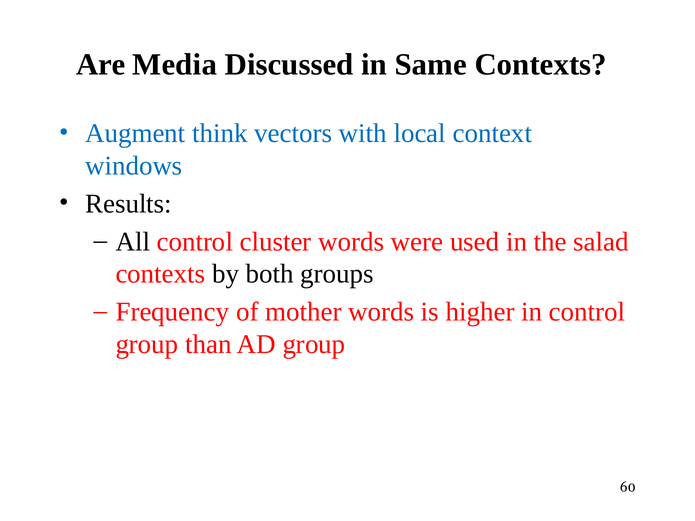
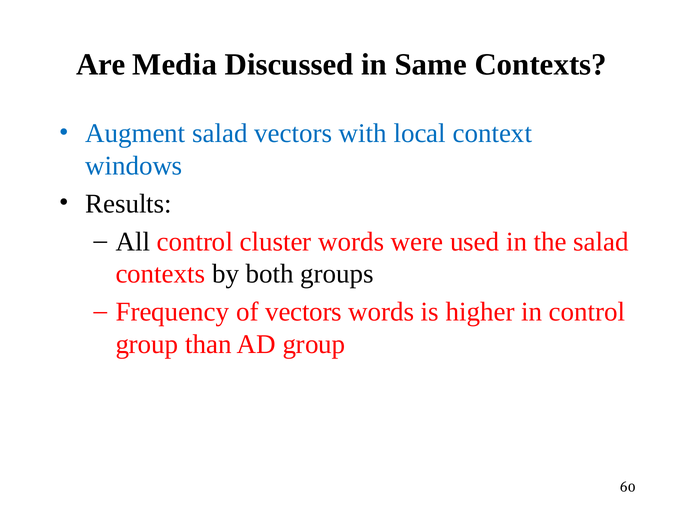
Augment think: think -> salad (220, 134)
of mother: mother -> vectors (304, 312)
